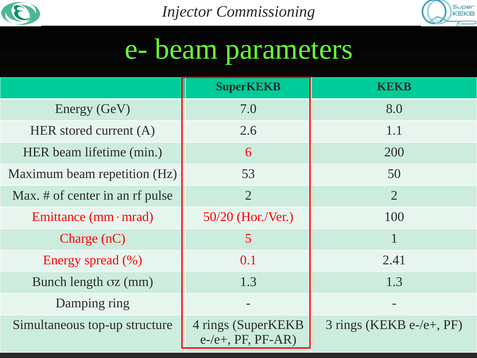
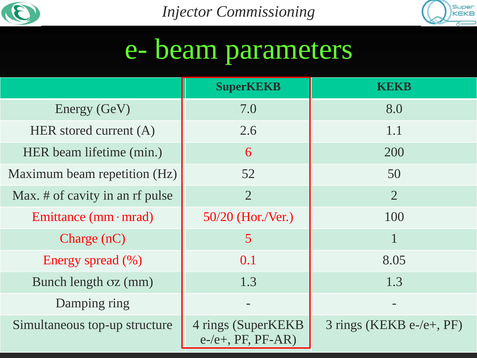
53: 53 -> 52 (248, 174)
center: center -> cavity (84, 195)
2.41: 2.41 -> 8.05 (394, 260)
